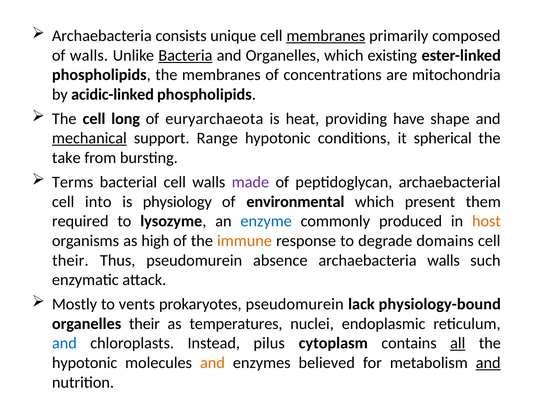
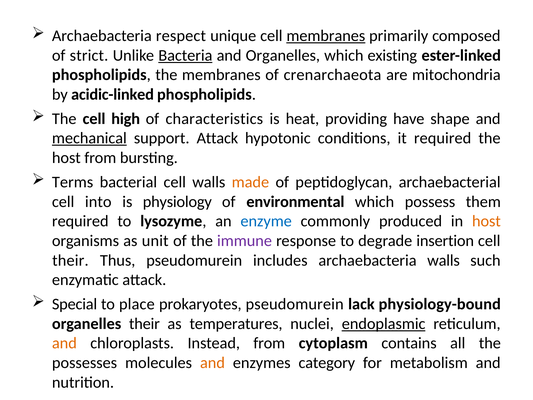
consists: consists -> respect (181, 36)
of walls: walls -> strict (89, 55)
concentrations: concentrations -> crenarchaeota (332, 75)
long: long -> high (126, 119)
euryarchaeota: euryarchaeota -> characteristics (214, 119)
support Range: Range -> Attack (217, 138)
it spherical: spherical -> required (443, 138)
take: take -> host (66, 158)
made colour: purple -> orange (250, 182)
present: present -> possess (430, 202)
high: high -> unit (155, 241)
immune colour: orange -> purple (245, 241)
domains: domains -> insertion (445, 241)
absence: absence -> includes (280, 260)
Mostly: Mostly -> Special (75, 304)
vents: vents -> place (137, 304)
endoplasmic underline: none -> present (384, 324)
and colour: blue -> orange (64, 343)
Instead pilus: pilus -> from (269, 343)
all underline: present -> none (458, 343)
hypotonic: hypotonic -> possesses (85, 363)
believed: believed -> category (327, 363)
and underline: present -> none (488, 363)
